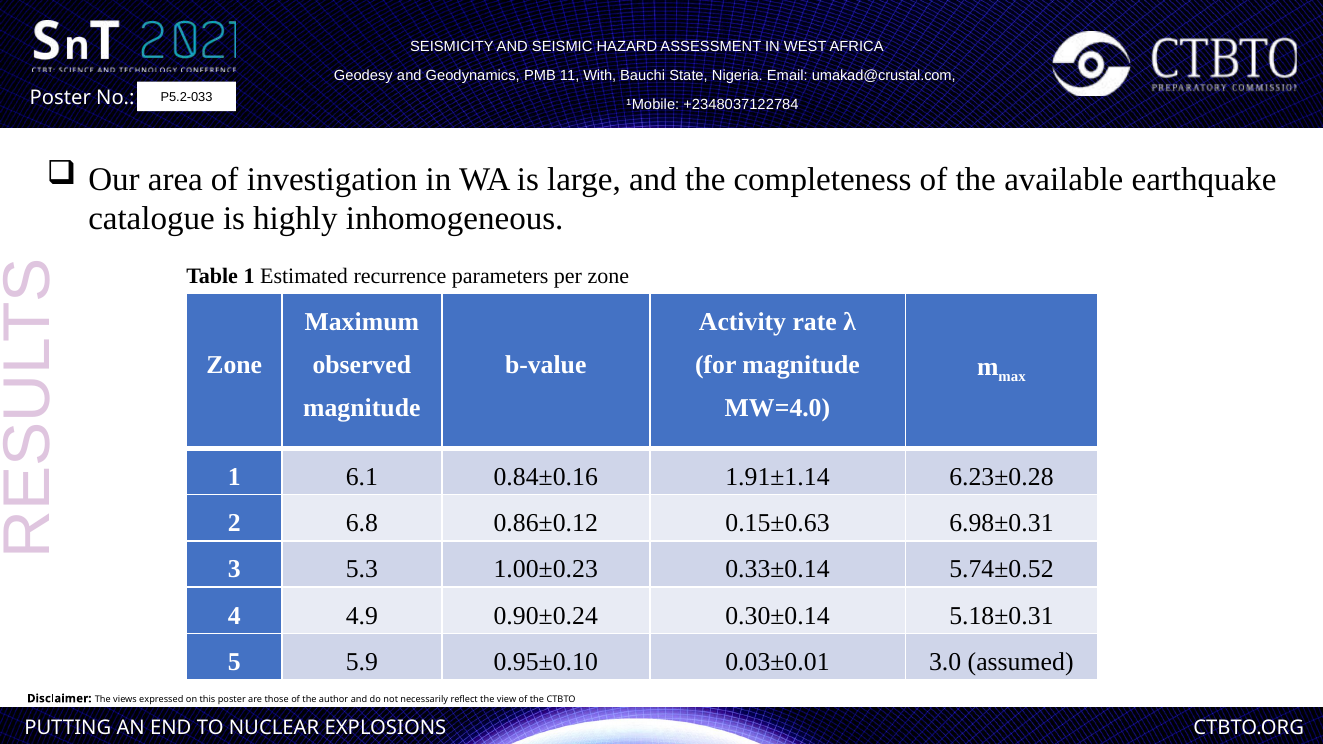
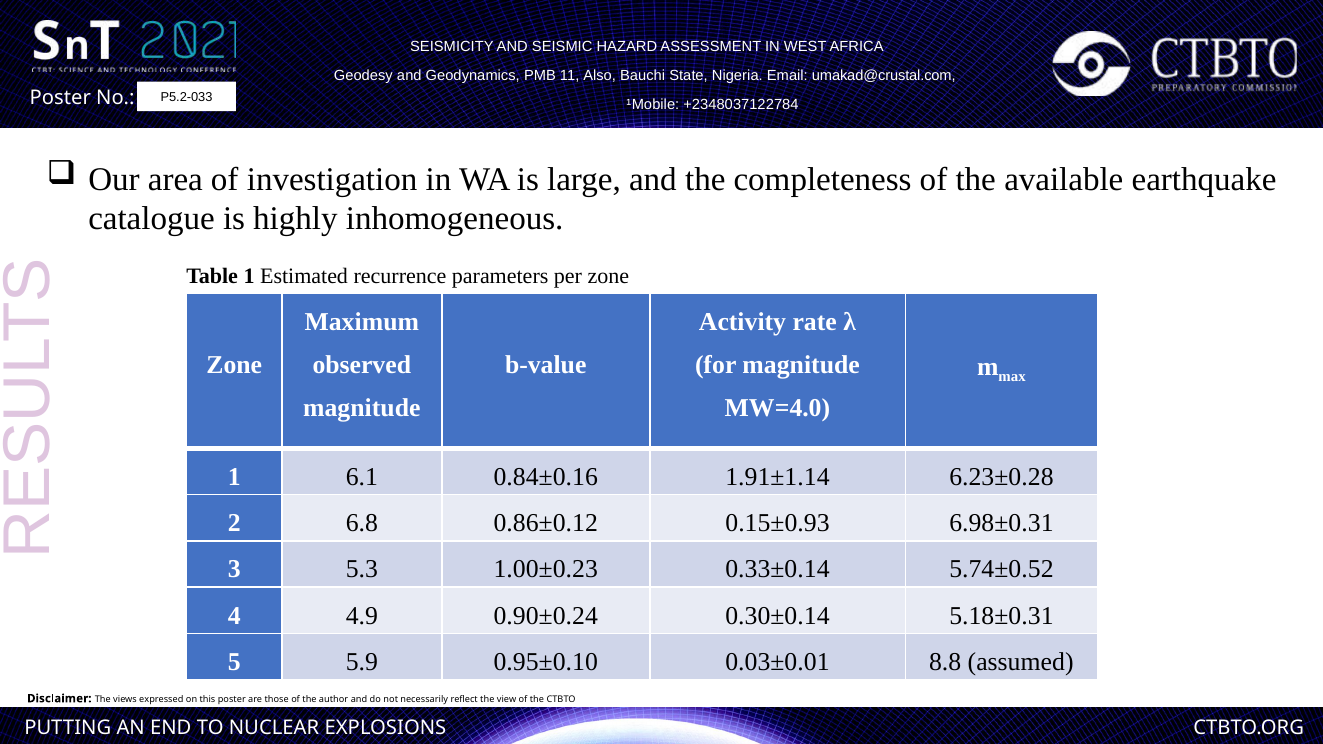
With: With -> Also (600, 76)
0.15±0.63: 0.15±0.63 -> 0.15±0.93 (778, 523)
3.0: 3.0 -> 8.8 (945, 662)
